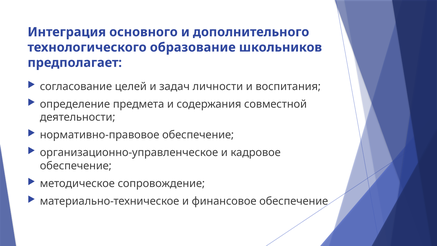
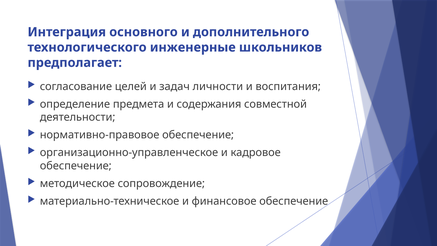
образование: образование -> инженерные (193, 47)
